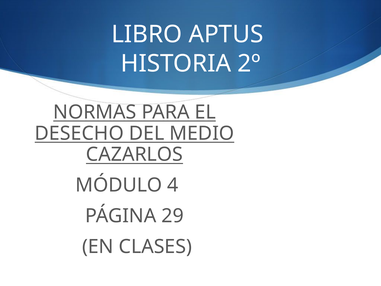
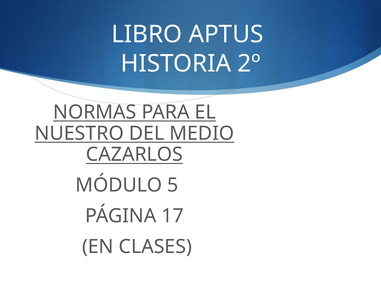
DESECHO: DESECHO -> NUESTRO (79, 133)
4: 4 -> 5 (173, 185)
29: 29 -> 17 (173, 216)
